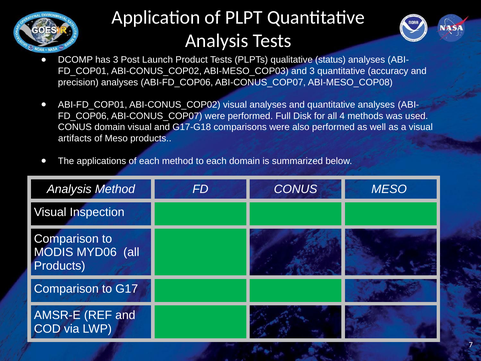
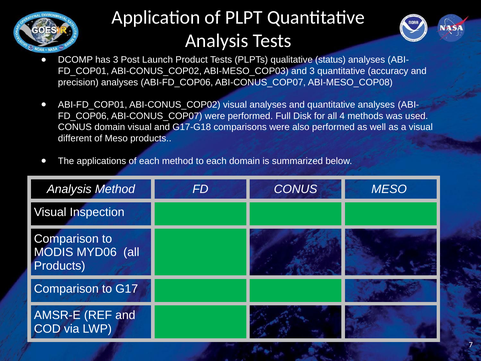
artifacts: artifacts -> different (75, 138)
